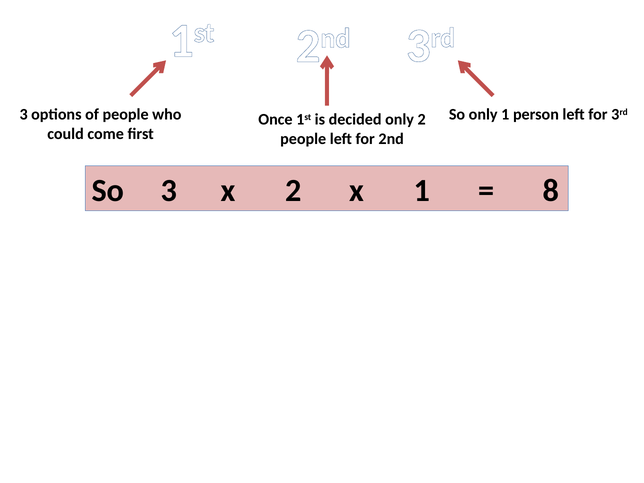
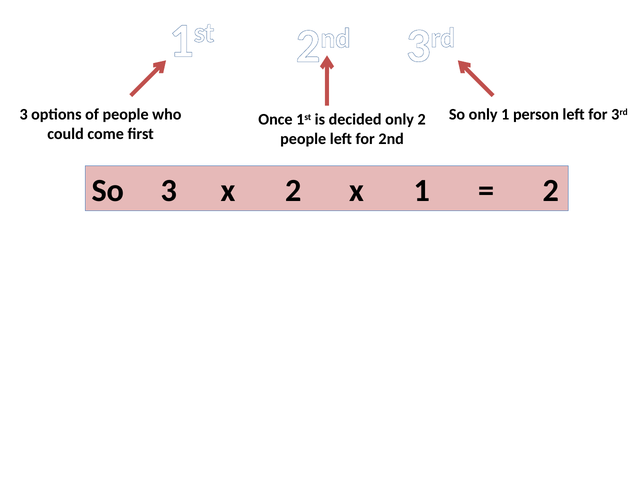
8: 8 -> 2 (551, 191)
